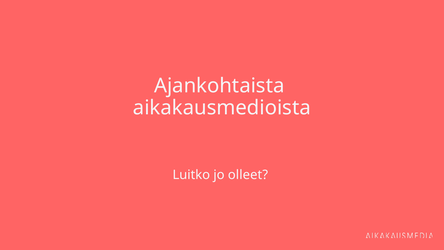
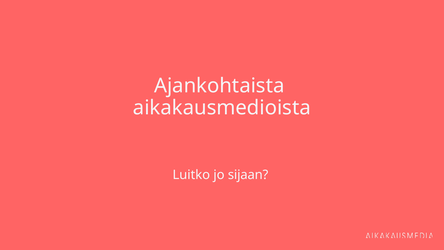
olleet: olleet -> sijaan (248, 175)
